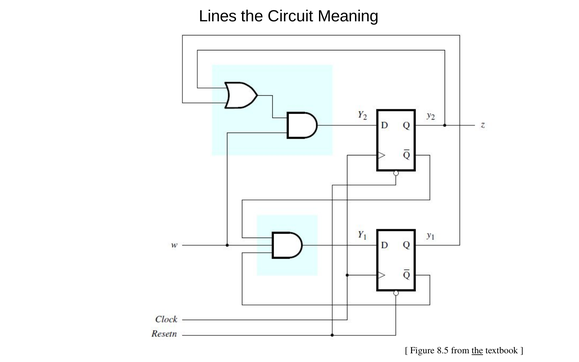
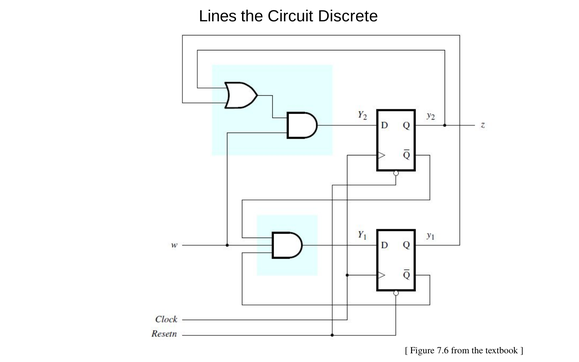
Meaning: Meaning -> Discrete (348, 16)
8.5: 8.5 -> 7.6 (443, 350)
the underline: present -> none (477, 350)
